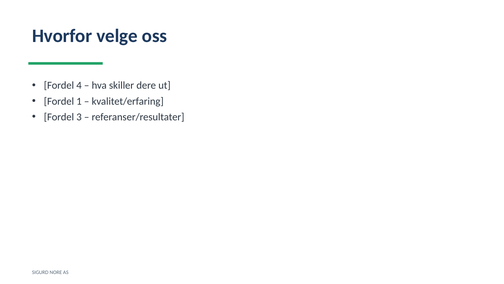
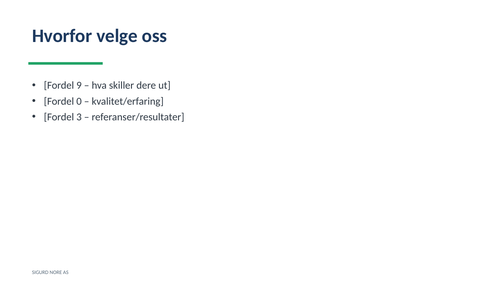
4: 4 -> 9 (79, 85)
1: 1 -> 0 (79, 101)
